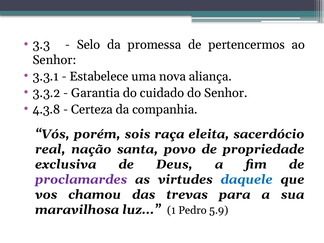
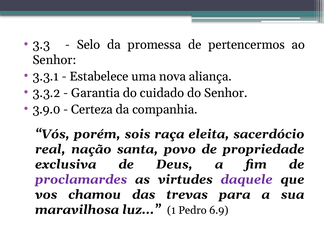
4.3.8: 4.3.8 -> 3.9.0 (47, 109)
daquele colour: blue -> purple (247, 179)
5.9: 5.9 -> 6.9 (219, 210)
